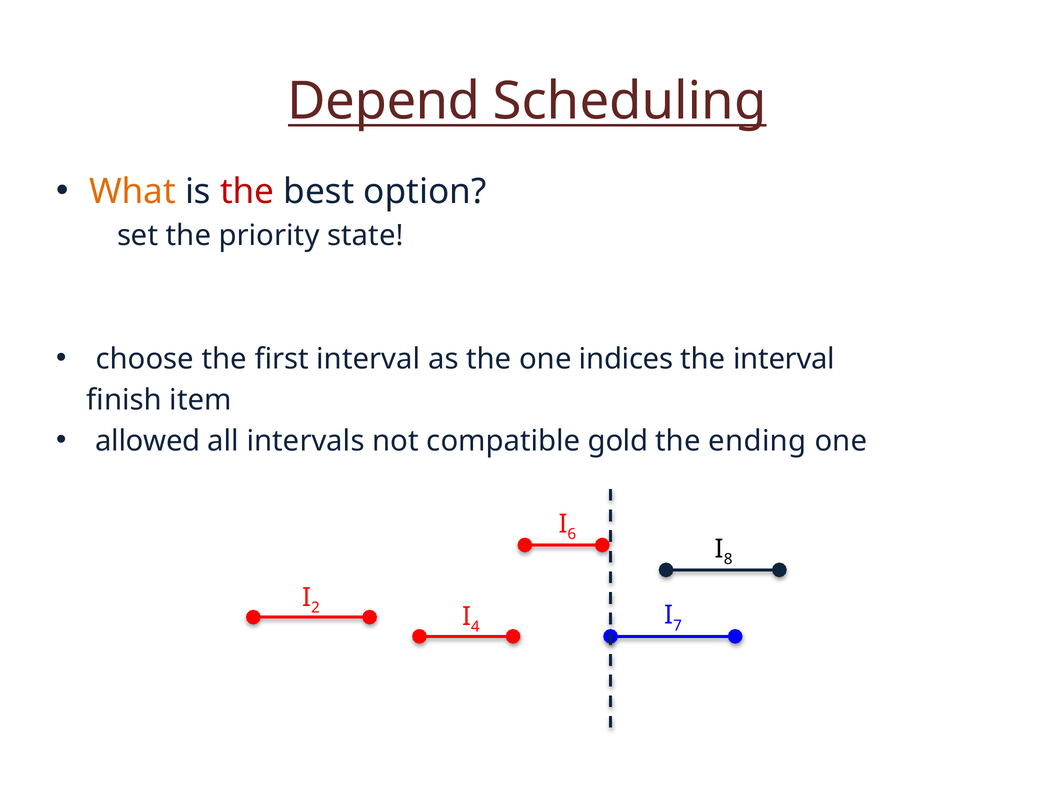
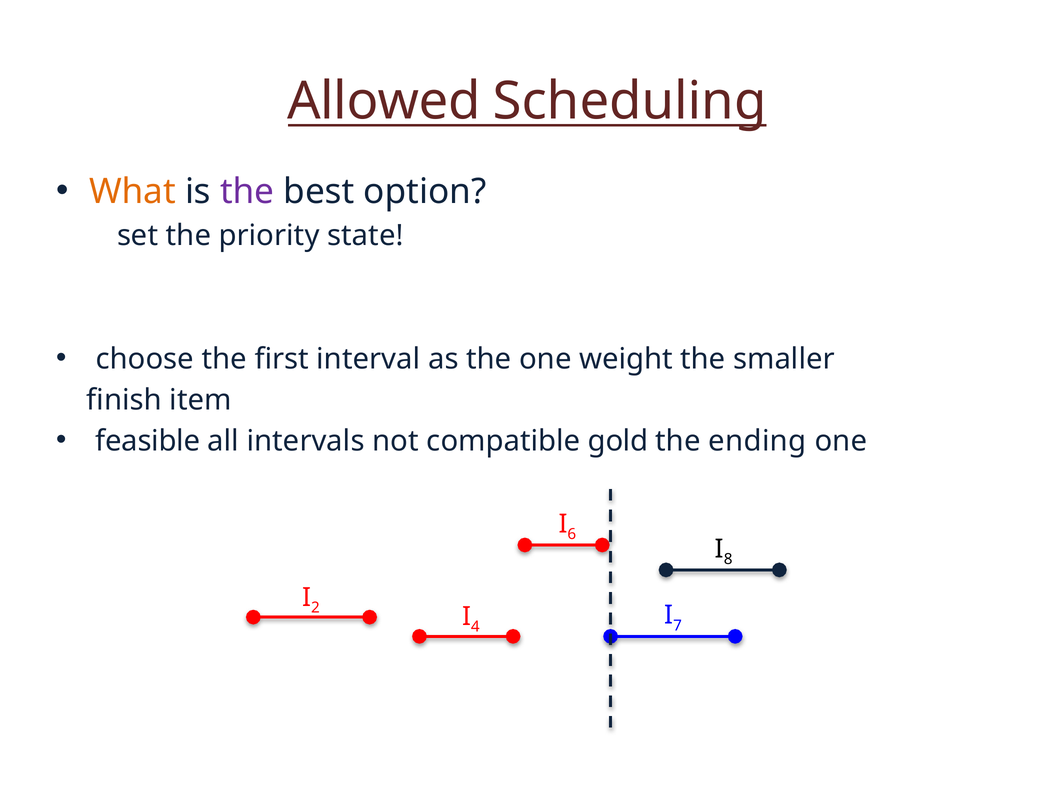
Depend: Depend -> Allowed (384, 101)
the colour: red -> purple (247, 192)
indices: indices -> weight (626, 359)
the interval: interval -> smaller (784, 359)
allowed: allowed -> feasible (148, 441)
